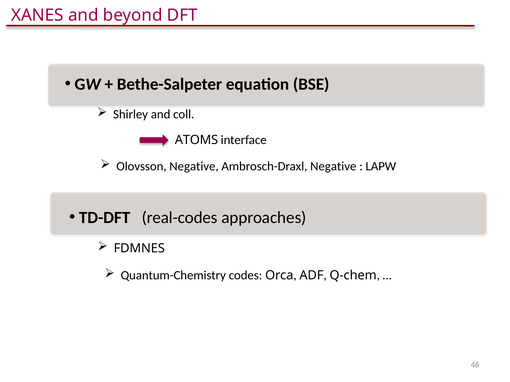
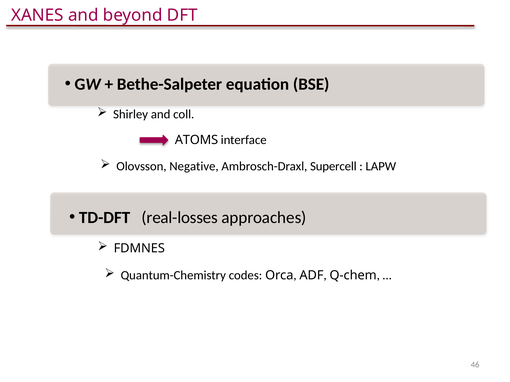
Ambrosch-Draxl Negative: Negative -> Supercell (333, 167)
real-codes: real-codes -> real-losses (180, 218)
